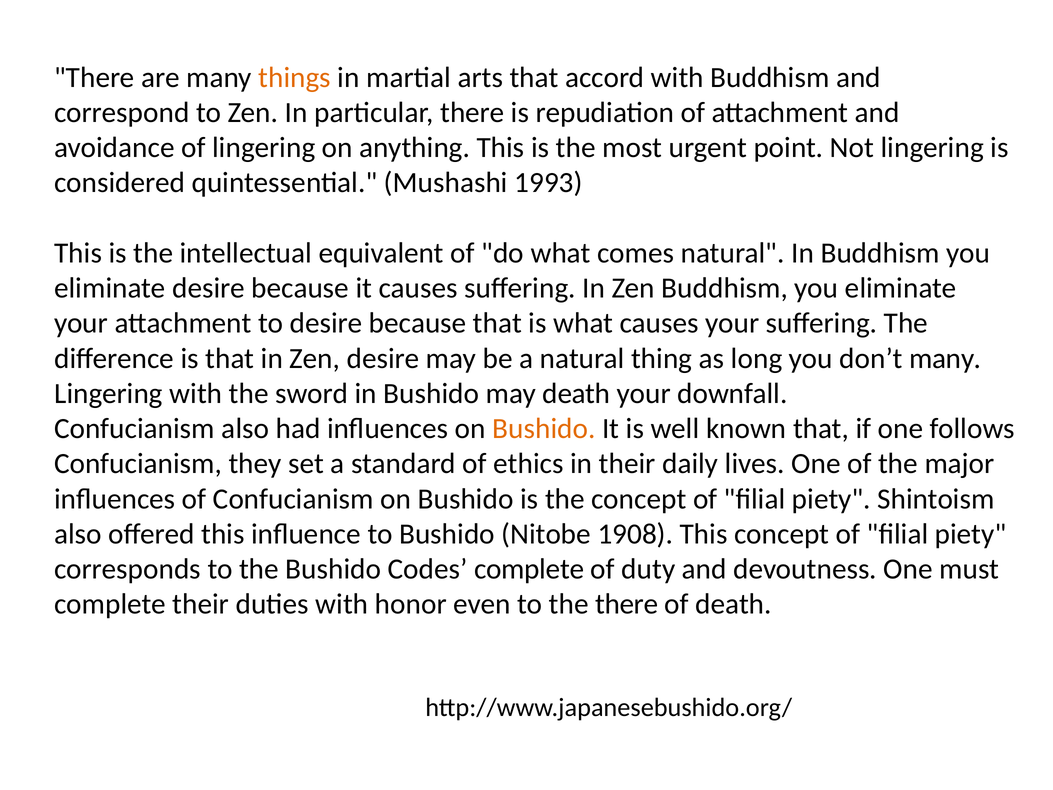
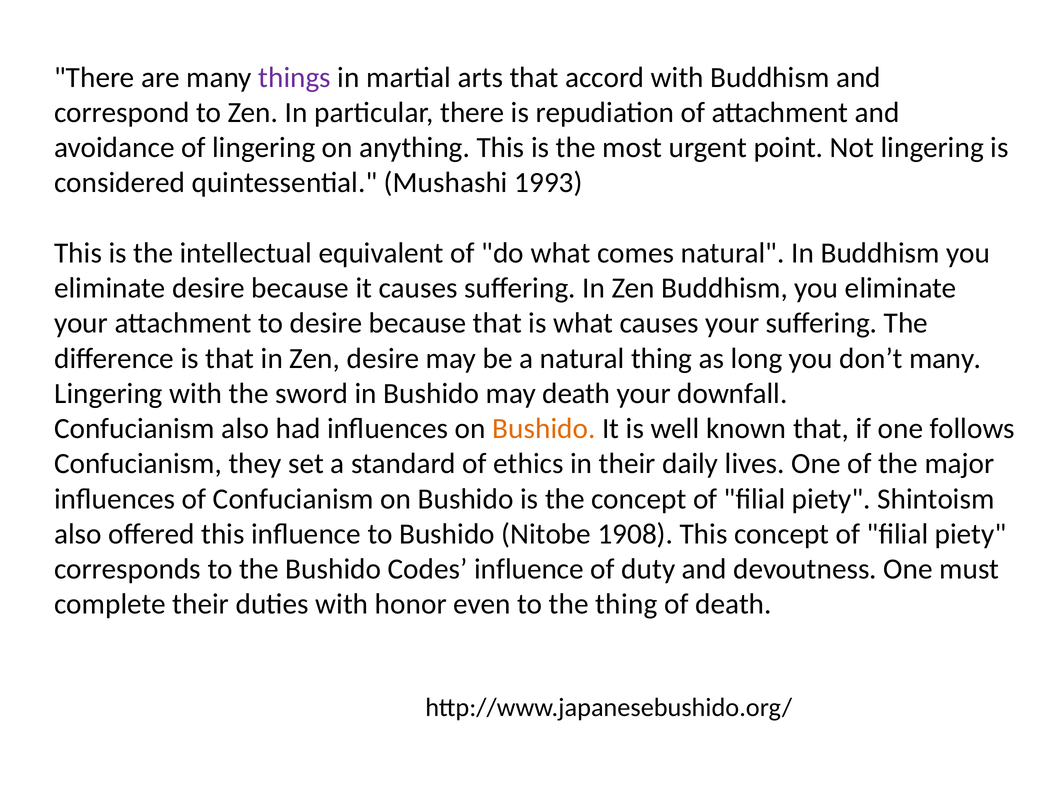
things colour: orange -> purple (295, 77)
Codes complete: complete -> influence (529, 569)
the there: there -> thing (626, 604)
